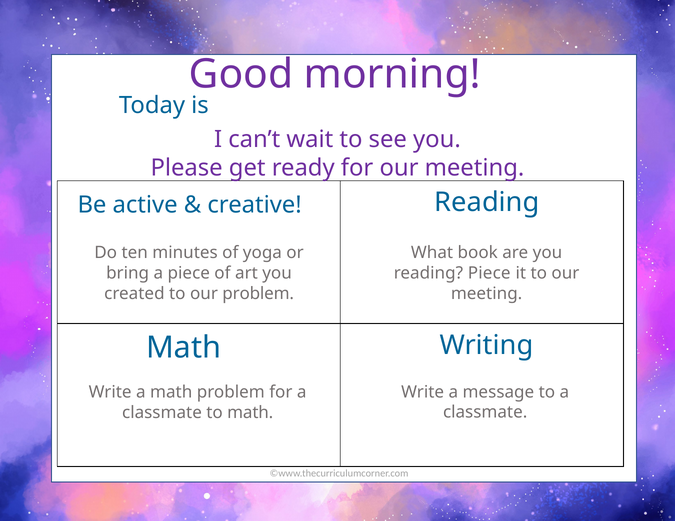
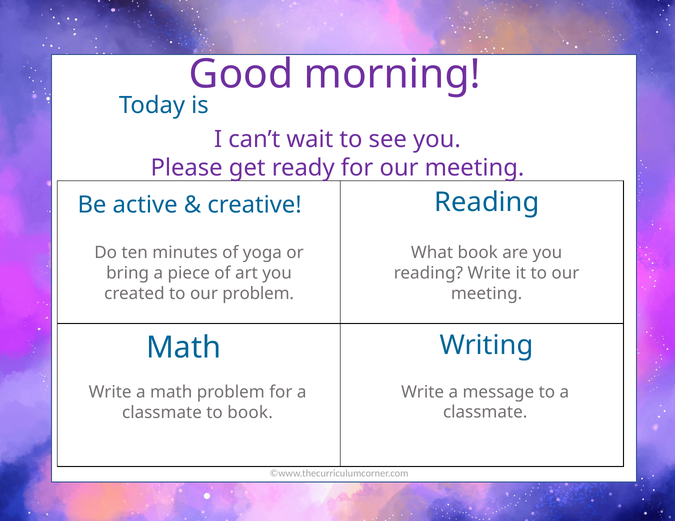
reading Piece: Piece -> Write (489, 273)
to math: math -> book (250, 413)
